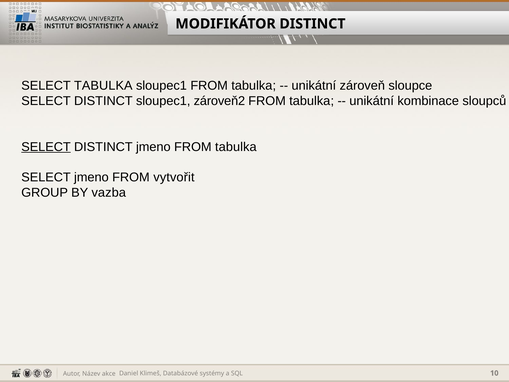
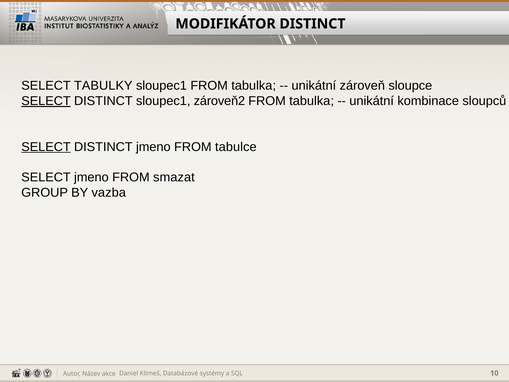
SELECT TABULKA: TABULKA -> TABULKY (103, 86)
SELECT underline: none -> present (46, 101)
jmeno FROM tabulka: tabulka -> tabulce (236, 147)
vytvořit: vytvořit -> smazat (174, 177)
